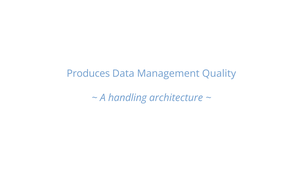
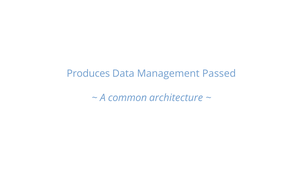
Quality: Quality -> Passed (219, 74)
handling: handling -> common (127, 98)
